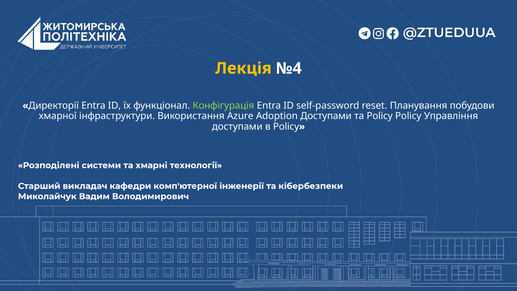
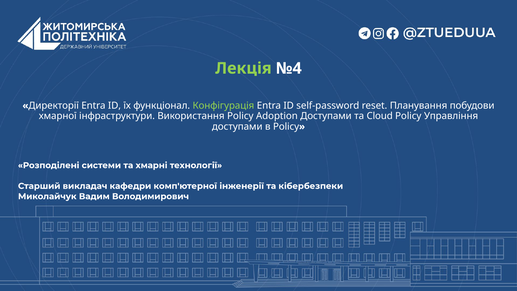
Лекція colour: yellow -> light green (243, 68)
Використання Azure: Azure -> Policy (240, 116)
та Policy: Policy -> Cloud (380, 116)
